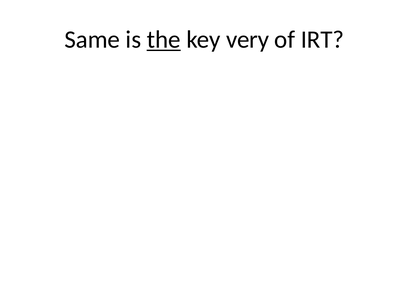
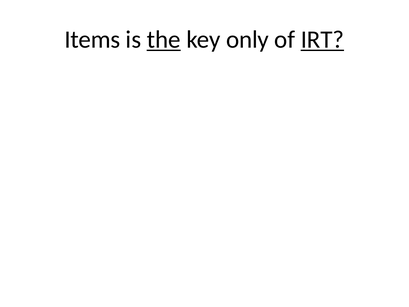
Same: Same -> Items (92, 40)
very: very -> only (247, 40)
IRT underline: none -> present (322, 40)
